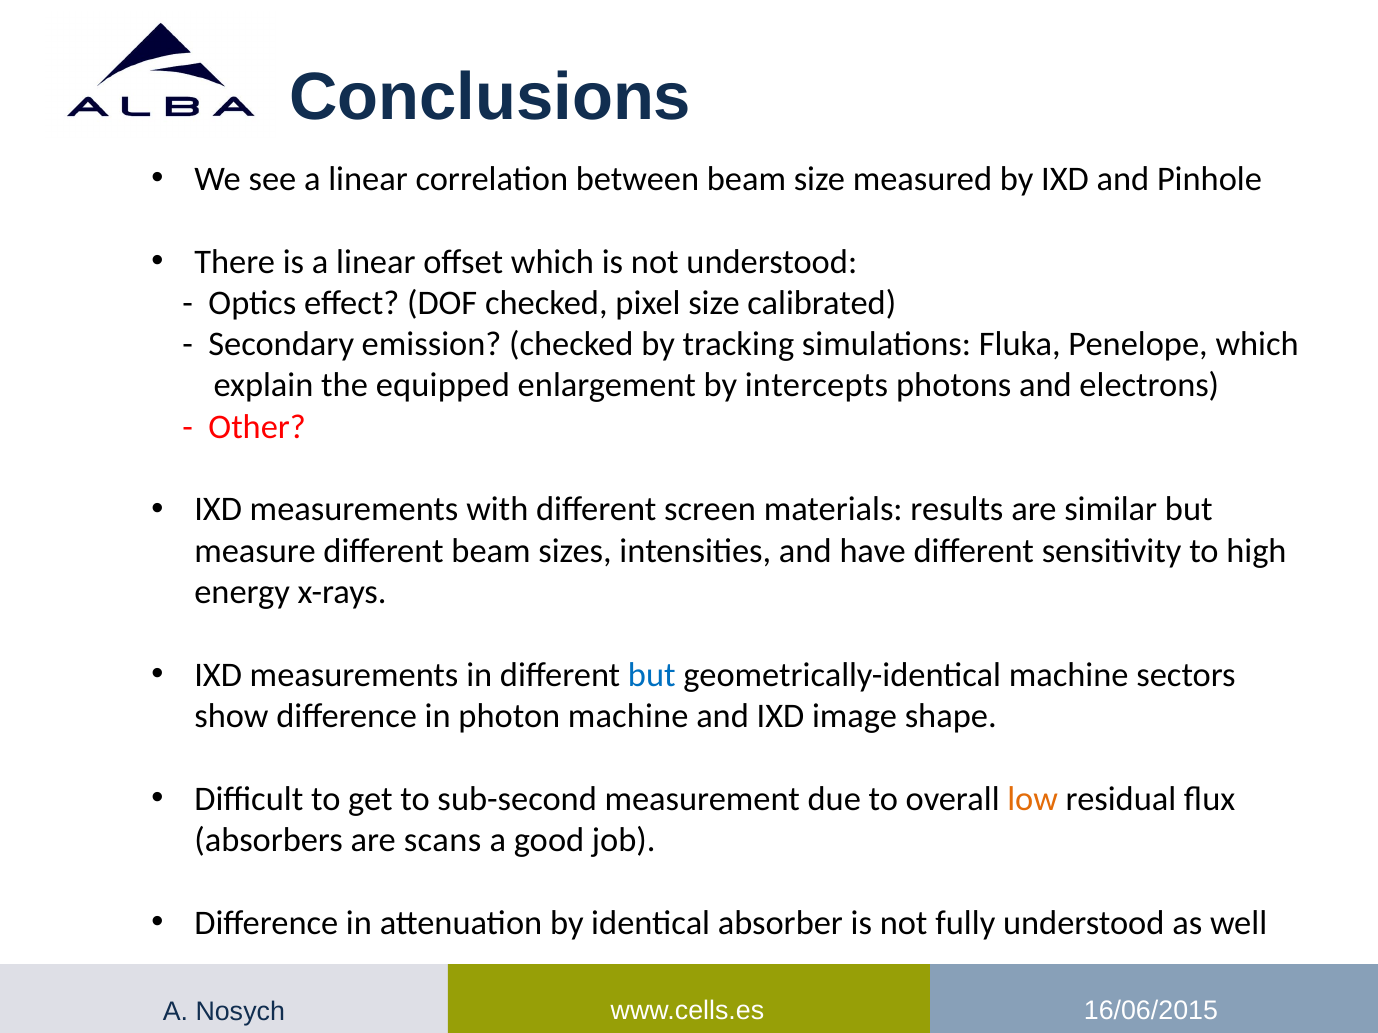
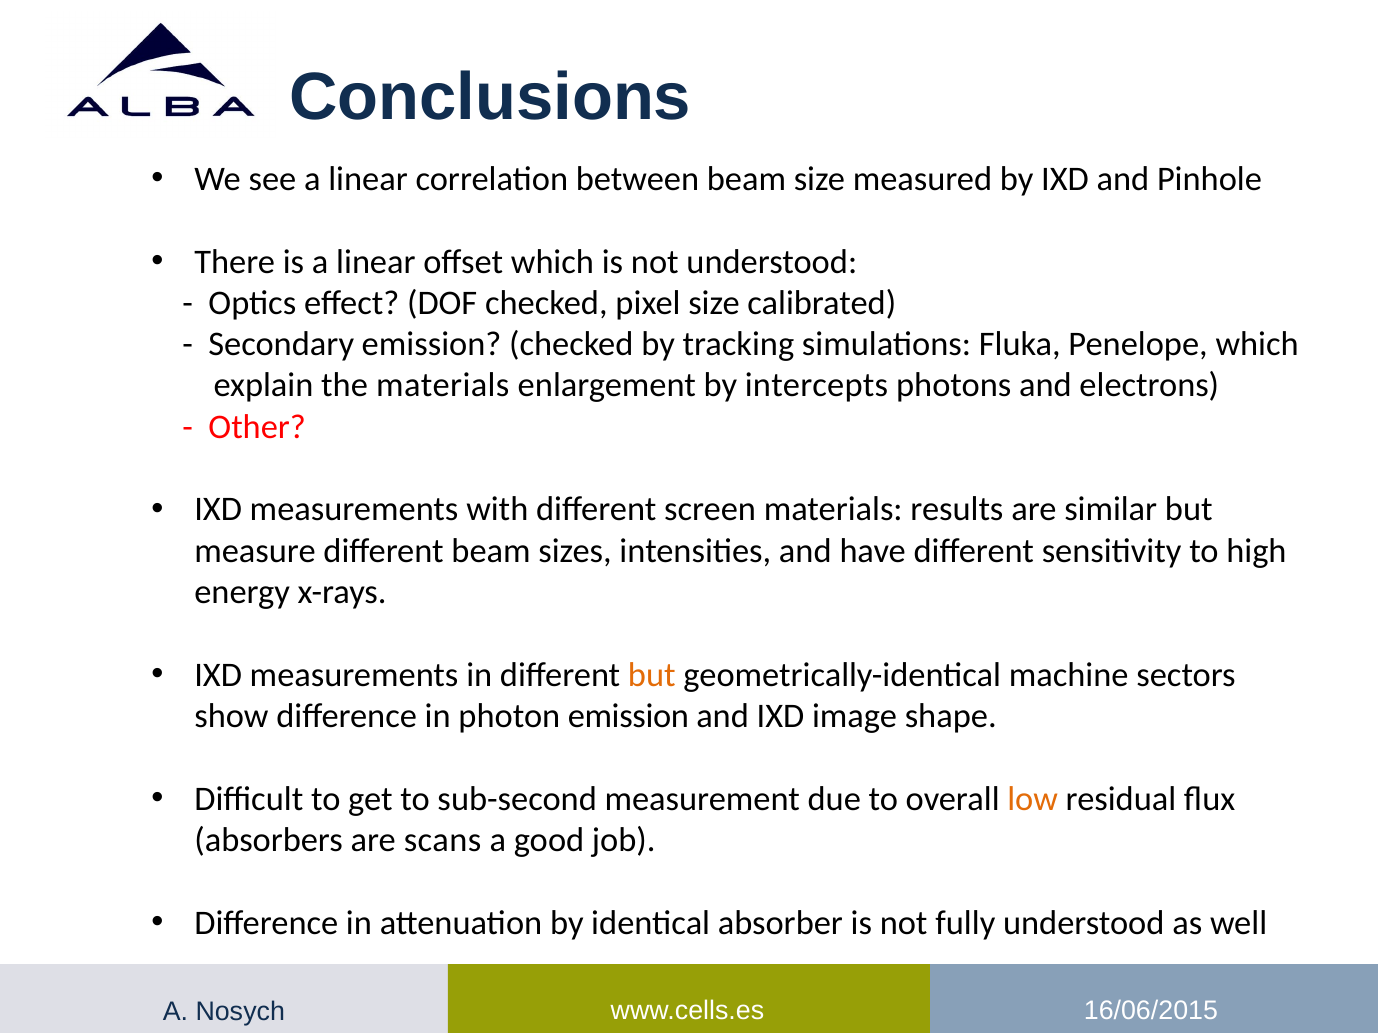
the equipped: equipped -> materials (443, 386)
but colour: blue -> orange (652, 675)
photon machine: machine -> emission (628, 717)
